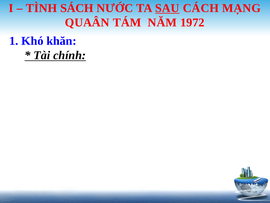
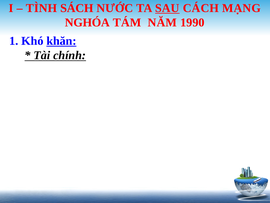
QUAÂN: QUAÂN -> NGHÓA (87, 23)
1972: 1972 -> 1990 (192, 23)
khăn underline: none -> present (61, 41)
